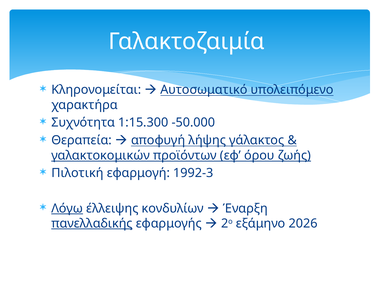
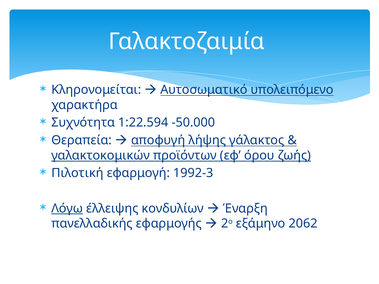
1:15.300: 1:15.300 -> 1:22.594 (143, 123)
πανελλαδικής underline: present -> none (92, 224)
2026: 2026 -> 2062 (303, 224)
